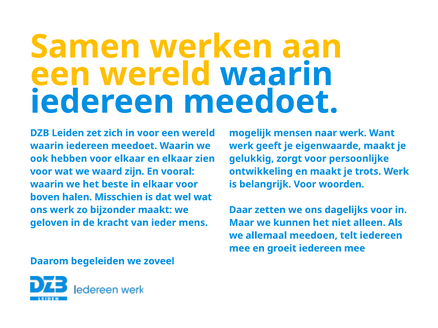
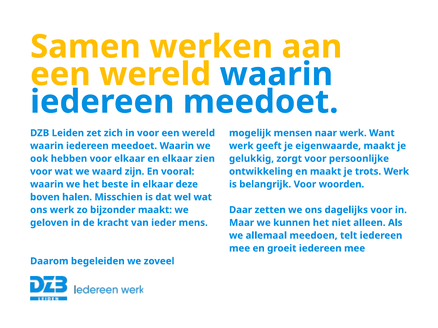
elkaar voor: voor -> deze (187, 185)
